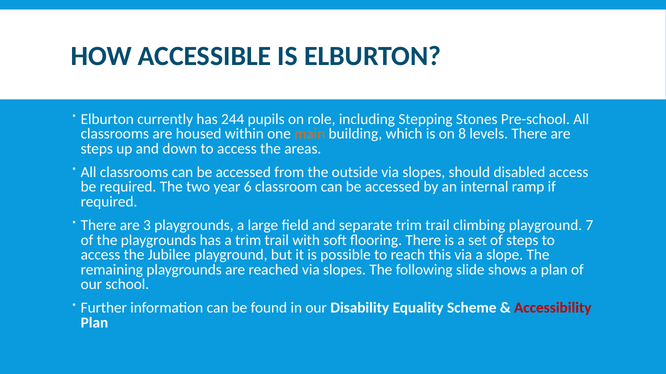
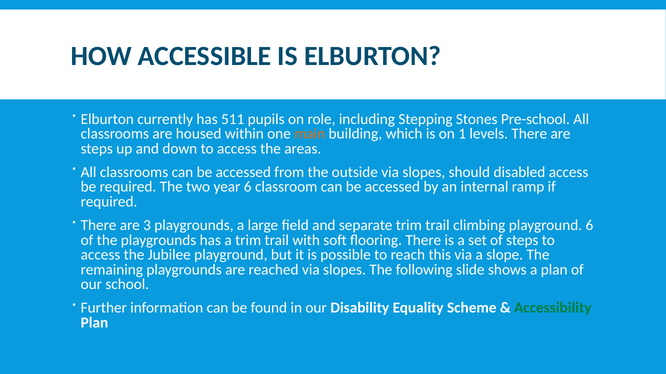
244: 244 -> 511 (233, 119)
8: 8 -> 1 (462, 134)
playground 7: 7 -> 6 (589, 226)
Accessibility colour: red -> green (553, 308)
